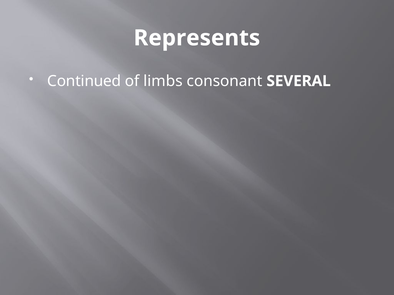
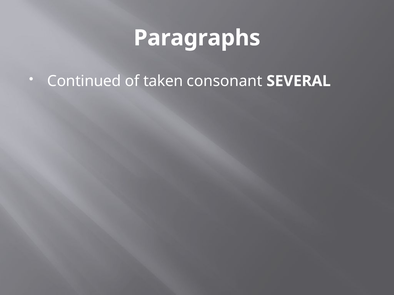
Represents: Represents -> Paragraphs (197, 38)
limbs: limbs -> taken (163, 81)
